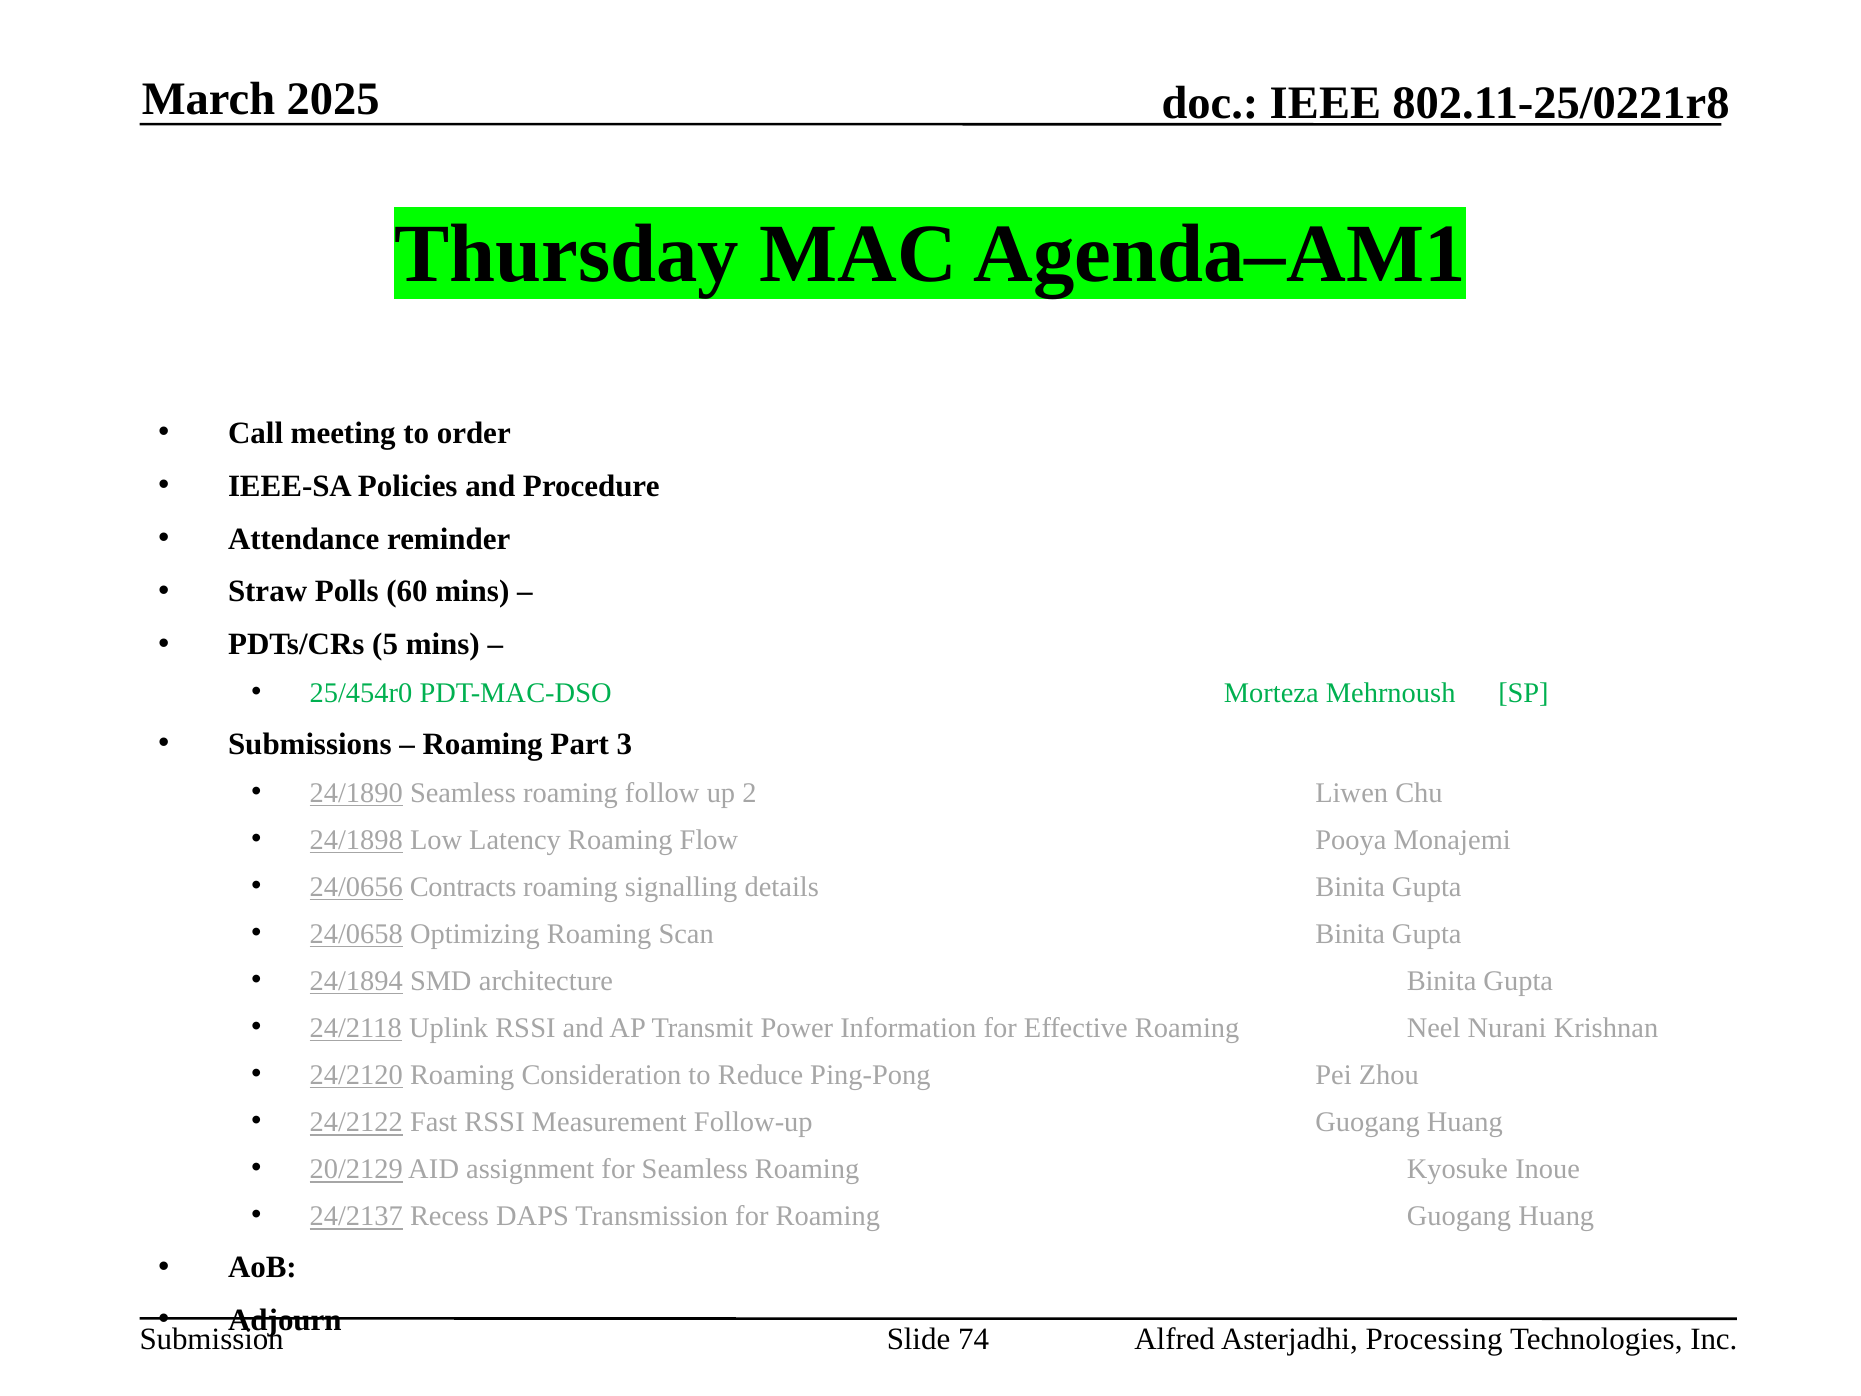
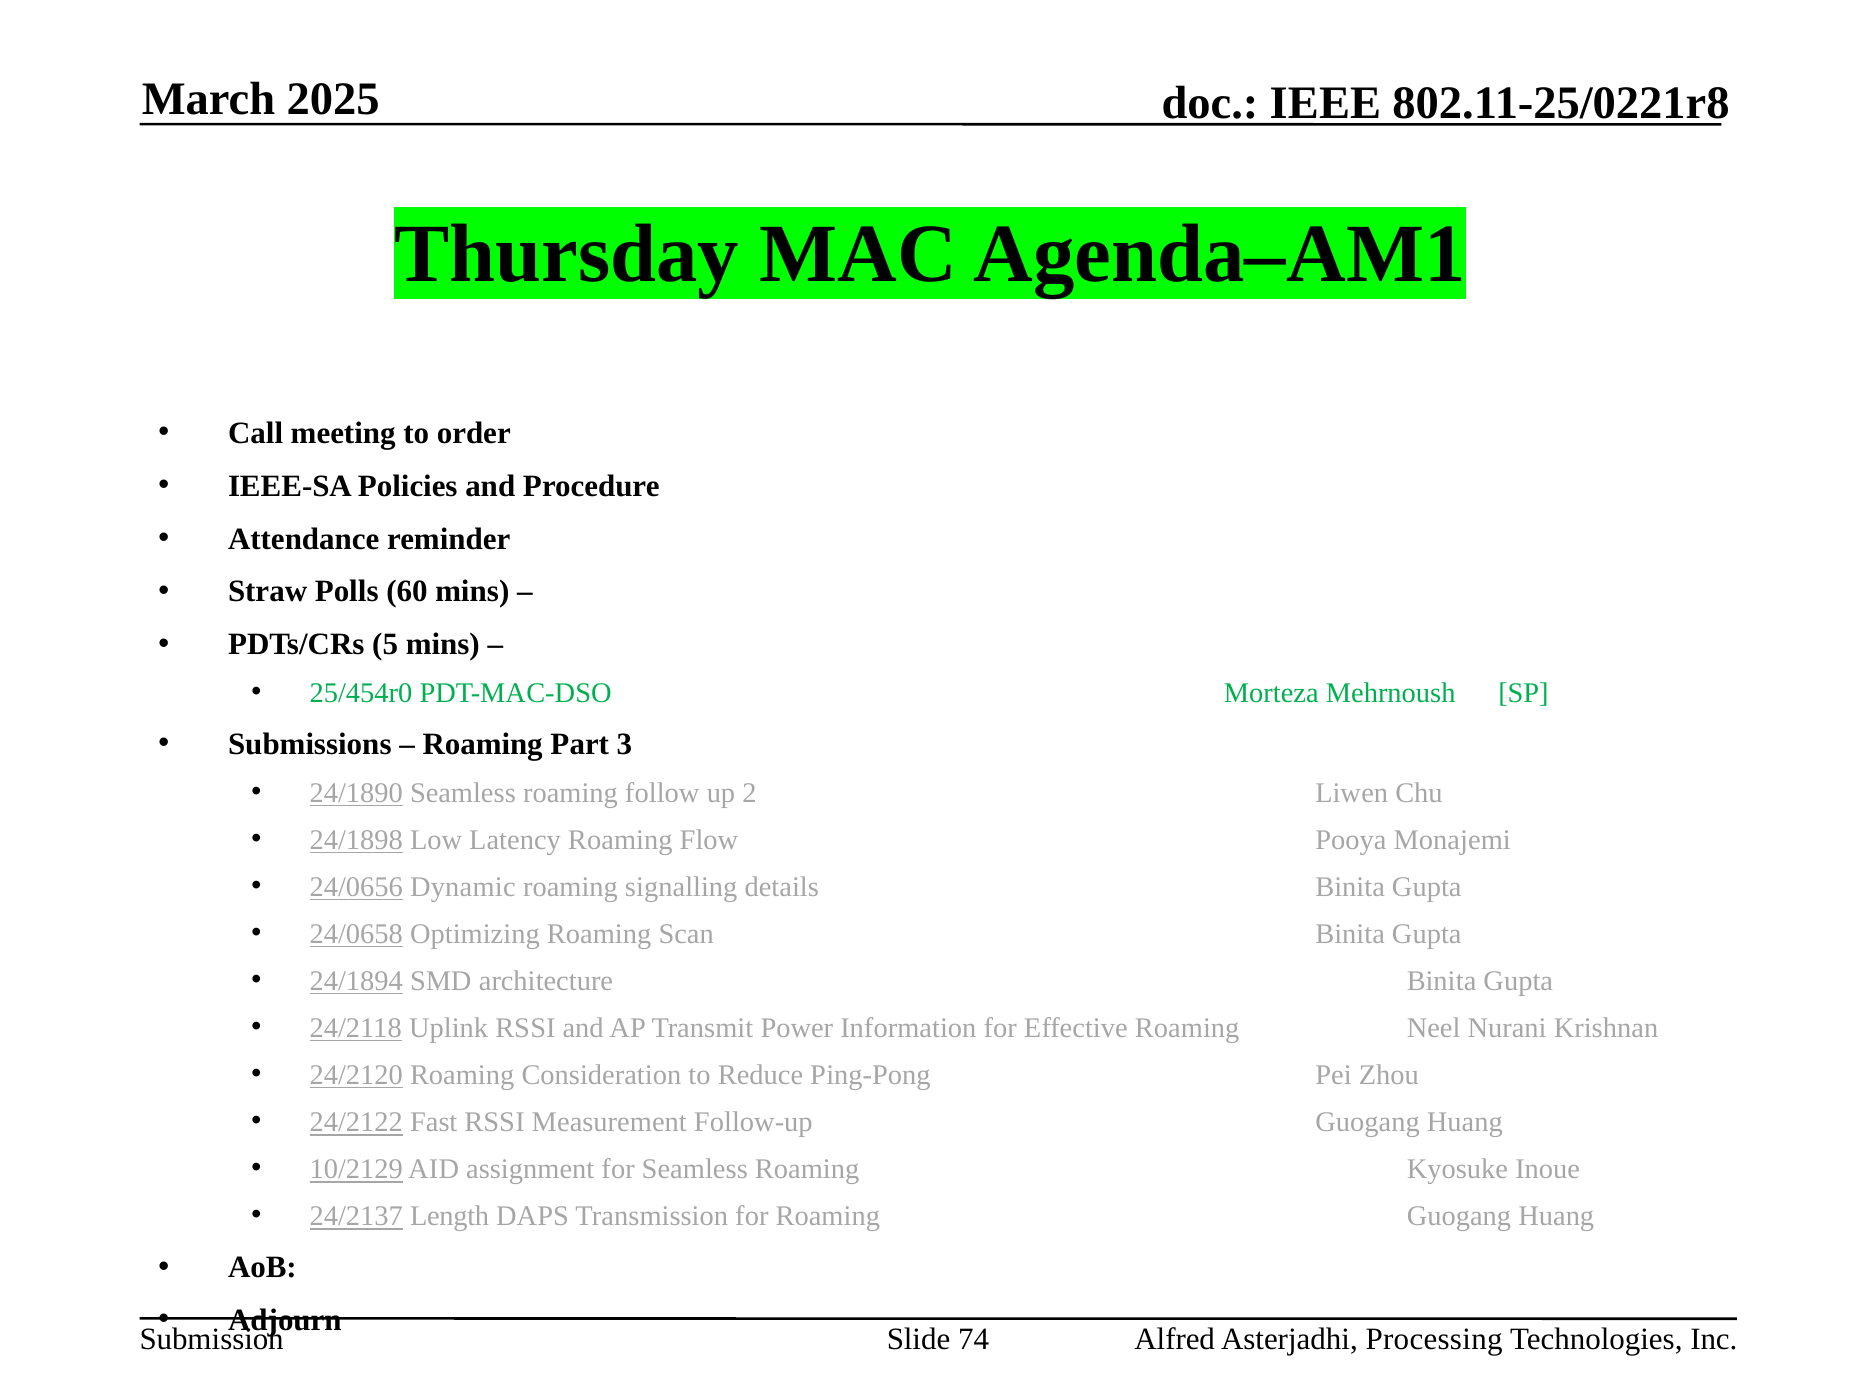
Contracts: Contracts -> Dynamic (463, 887)
20/2129: 20/2129 -> 10/2129 (356, 1169)
Recess: Recess -> Length (450, 1216)
